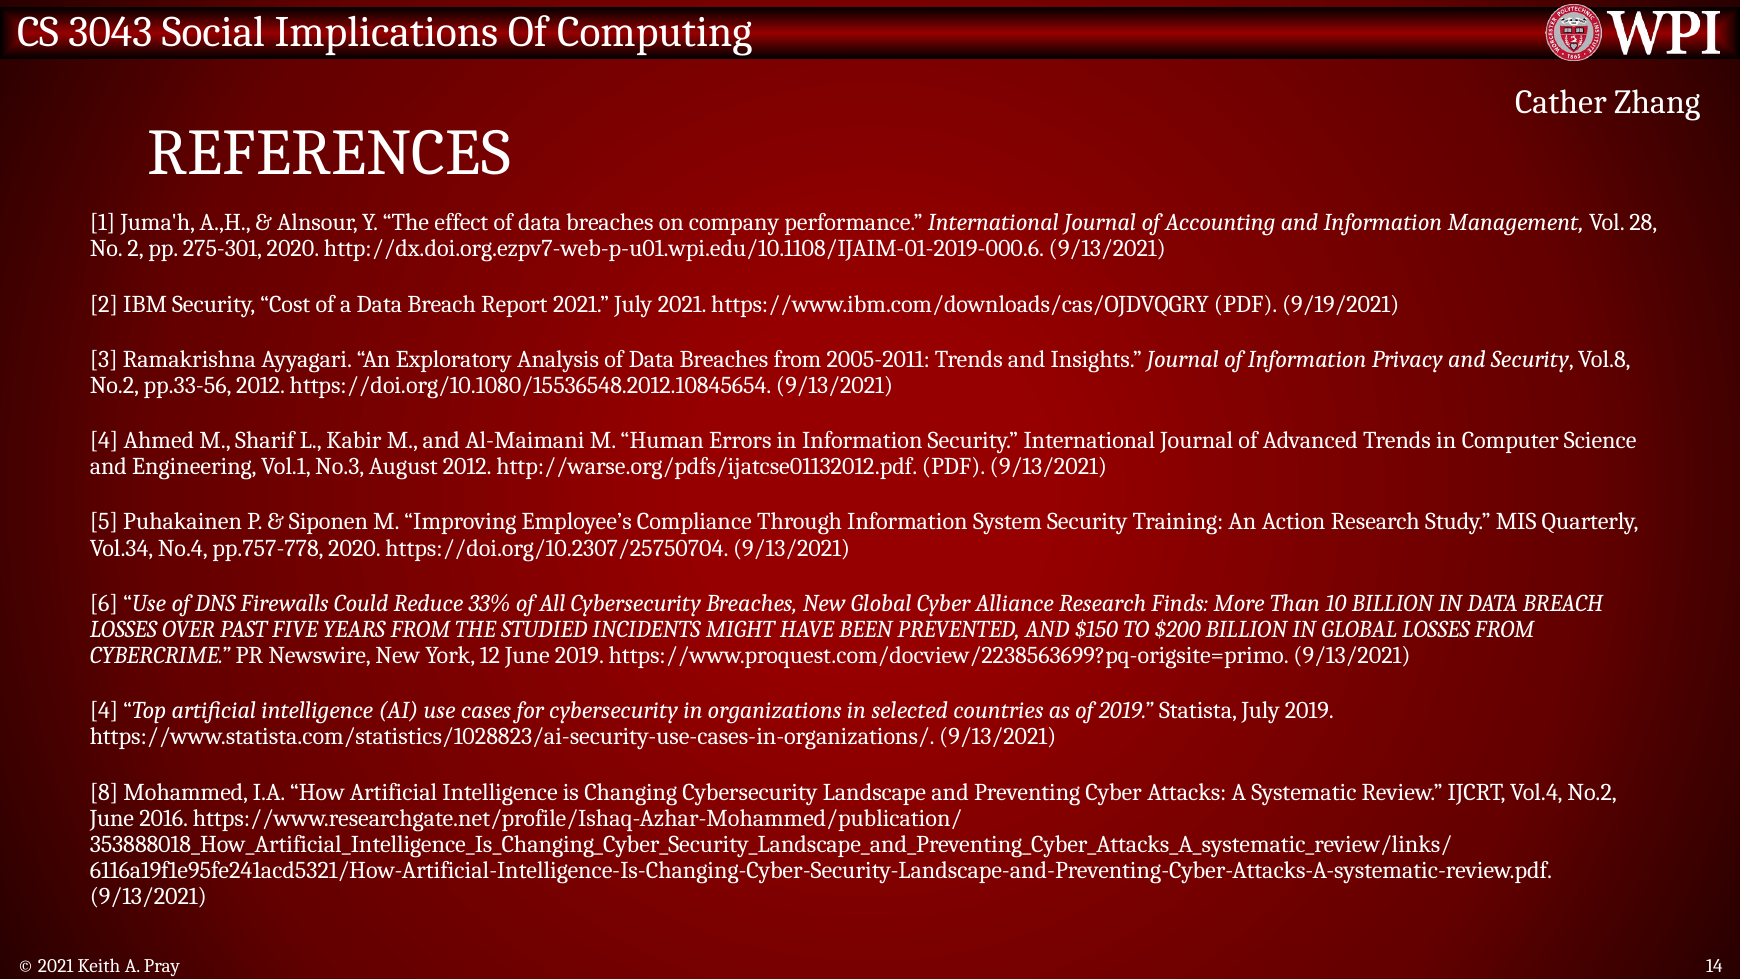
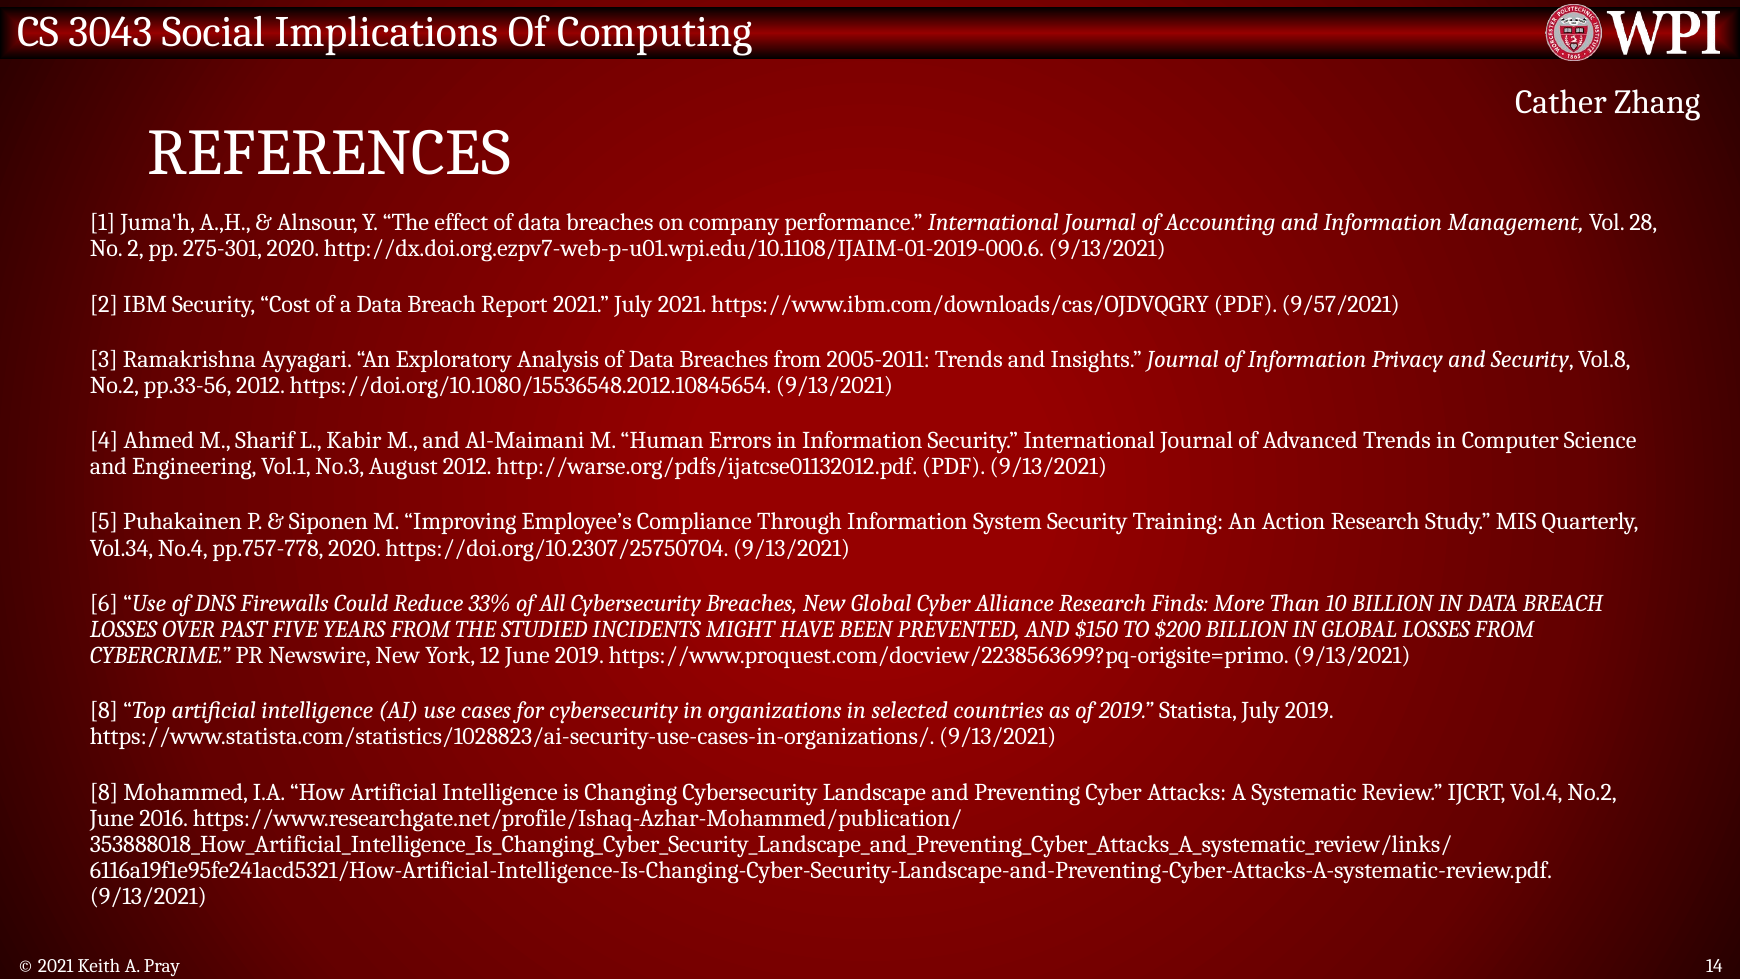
9/19/2021: 9/19/2021 -> 9/57/2021 (1341, 304)
4: 4 -> 8 (104, 711)
